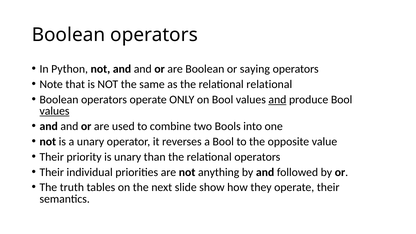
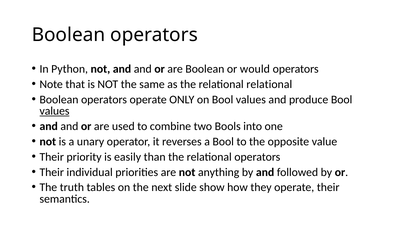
saying: saying -> would (255, 69)
and underline: present -> none (277, 100)
is unary: unary -> easily (128, 157)
